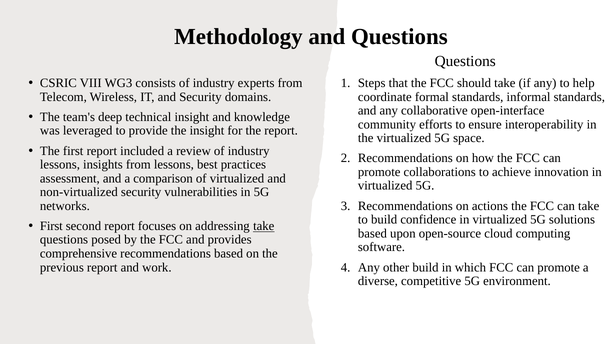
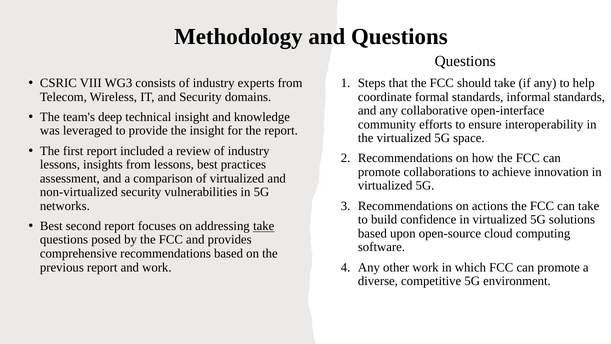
First: First -> Best (51, 226)
other build: build -> work (426, 267)
